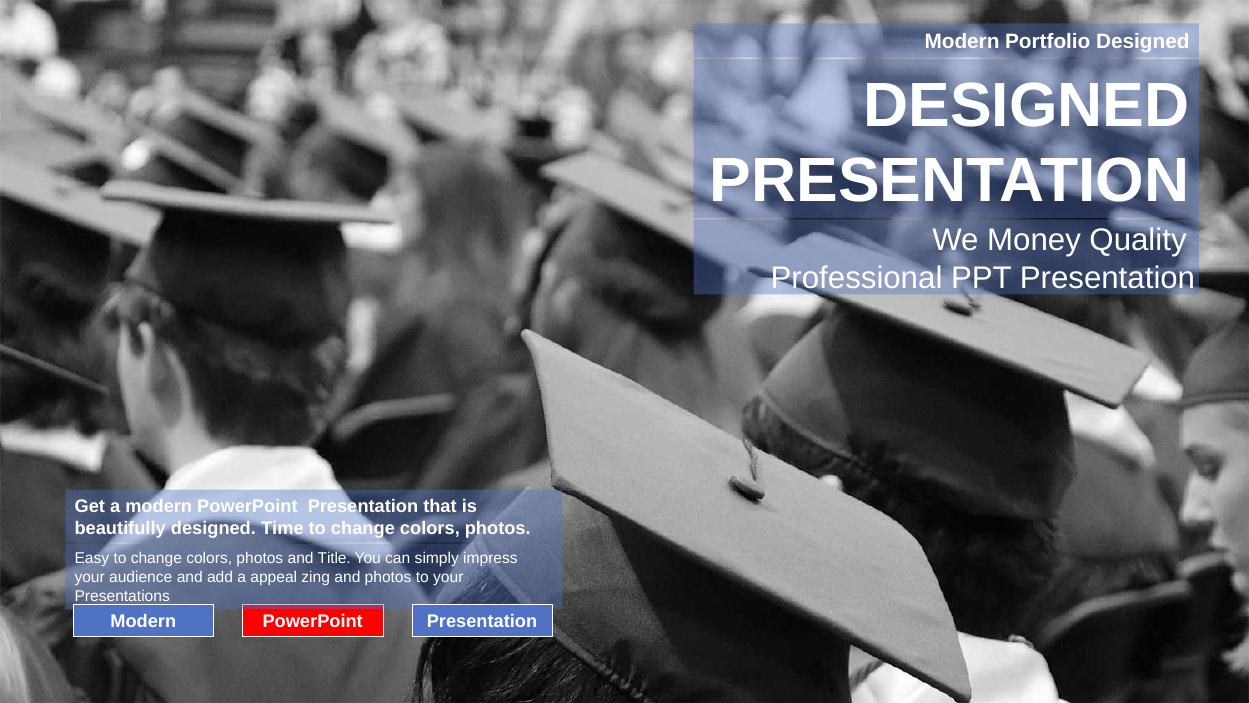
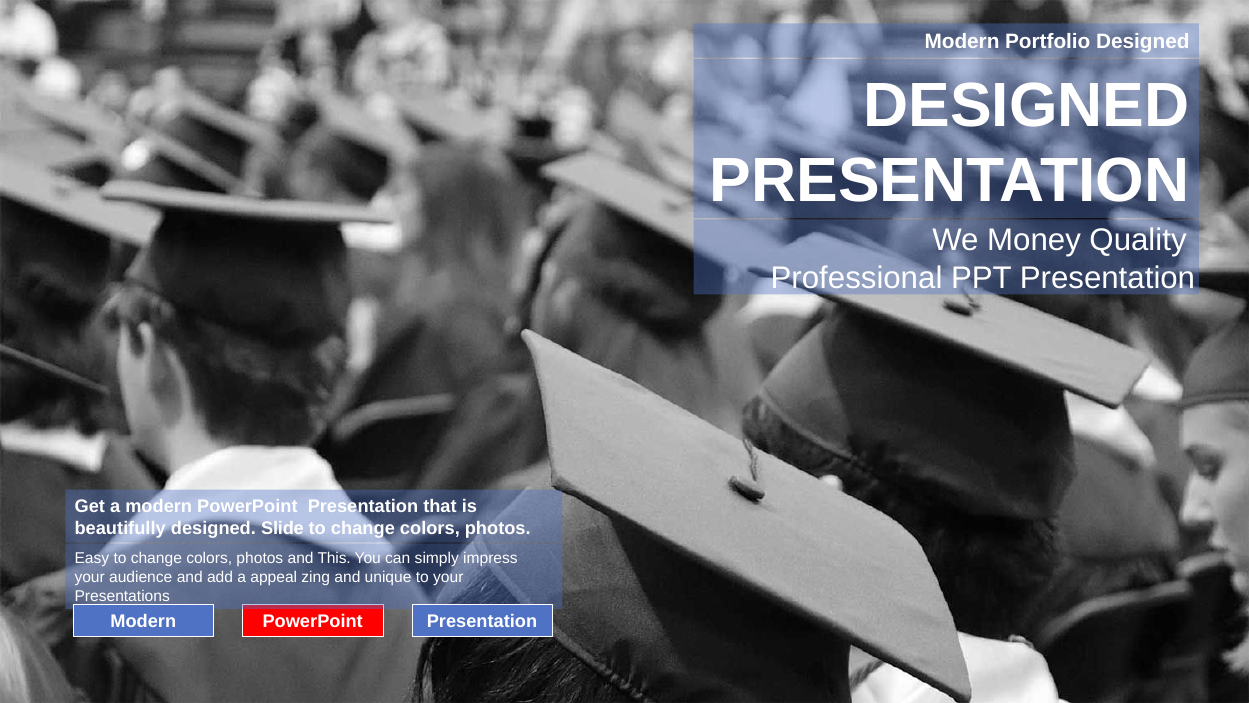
Time: Time -> Slide (282, 528)
Title: Title -> This (334, 558)
and photos: photos -> unique (388, 577)
